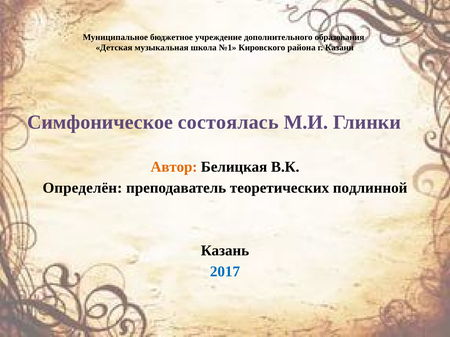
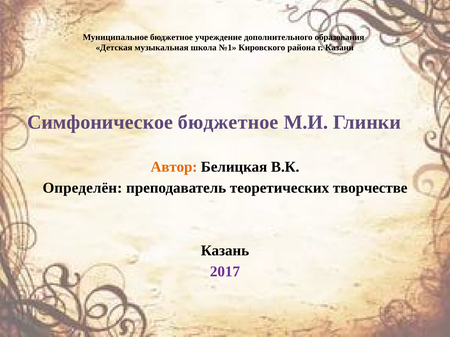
Симфоническое состоялась: состоялась -> бюджетное (228, 122)
подлинной: подлинной -> творчестве (370, 188)
2017 colour: blue -> purple (225, 272)
